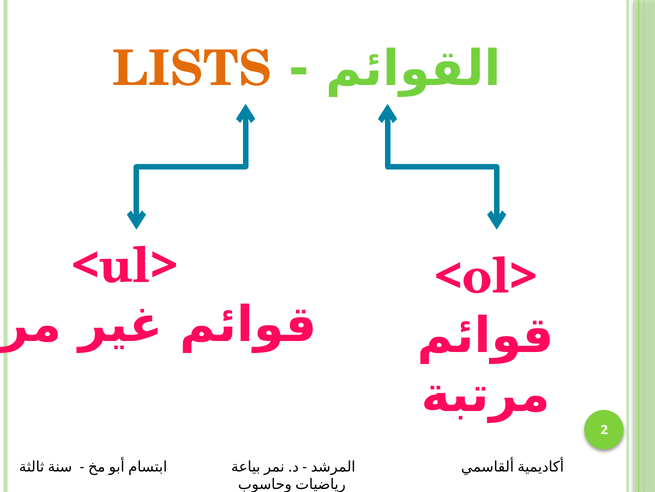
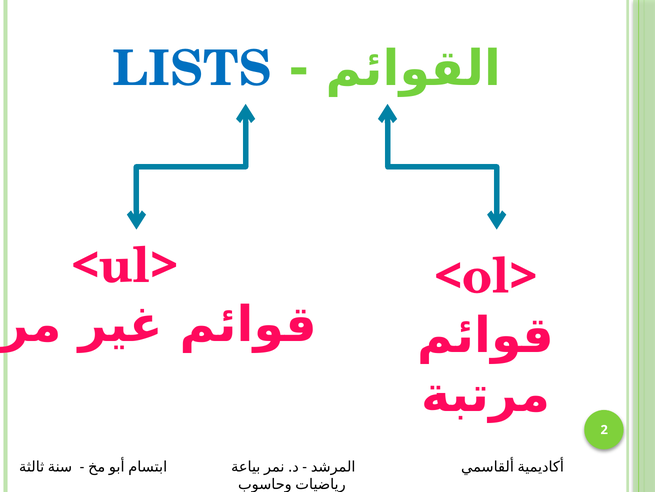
LISTS colour: orange -> blue (192, 69)
